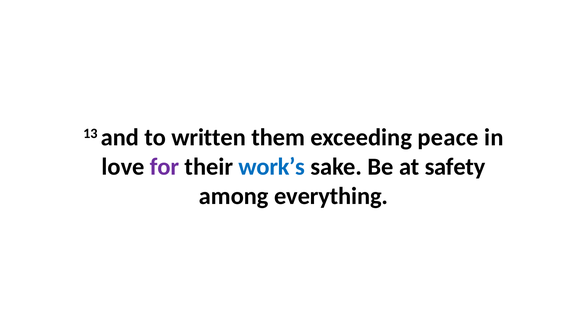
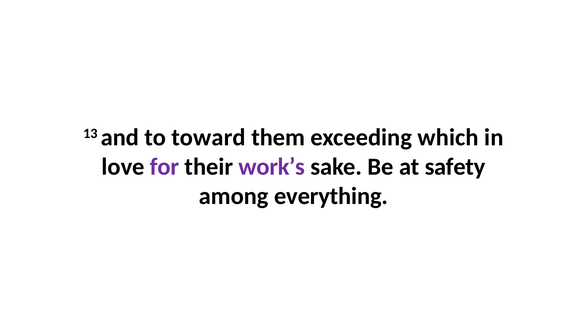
written: written -> toward (209, 137)
peace: peace -> which (448, 137)
work’s colour: blue -> purple (272, 167)
